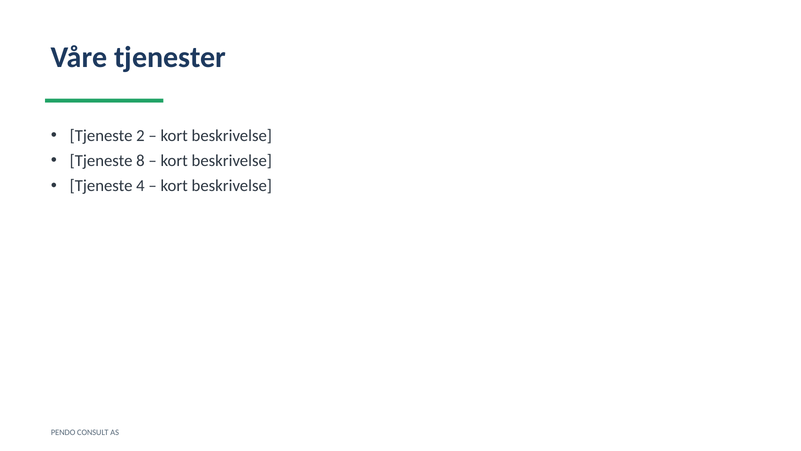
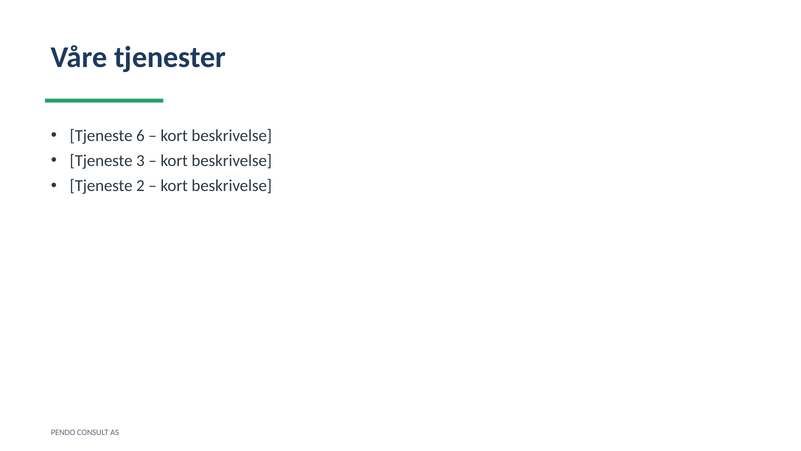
2: 2 -> 6 (140, 136)
8: 8 -> 3 (140, 161)
4: 4 -> 2 (140, 186)
